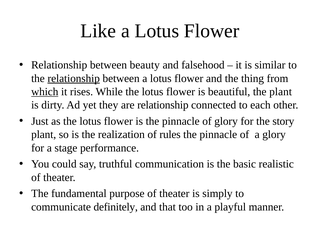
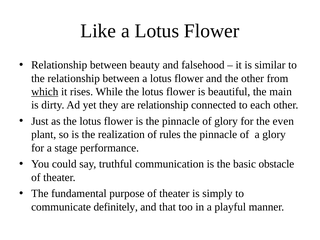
relationship underline: present -> none (74, 78)
the thing: thing -> other (253, 78)
the plant: plant -> main (281, 92)
story: story -> even (283, 121)
realistic: realistic -> obstacle (276, 164)
